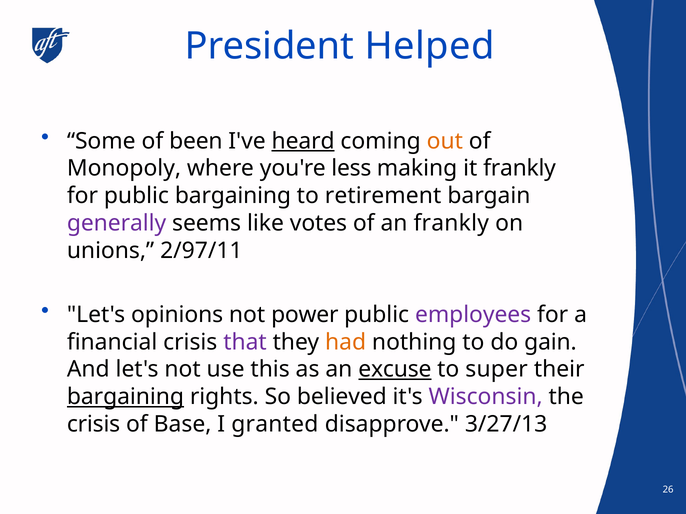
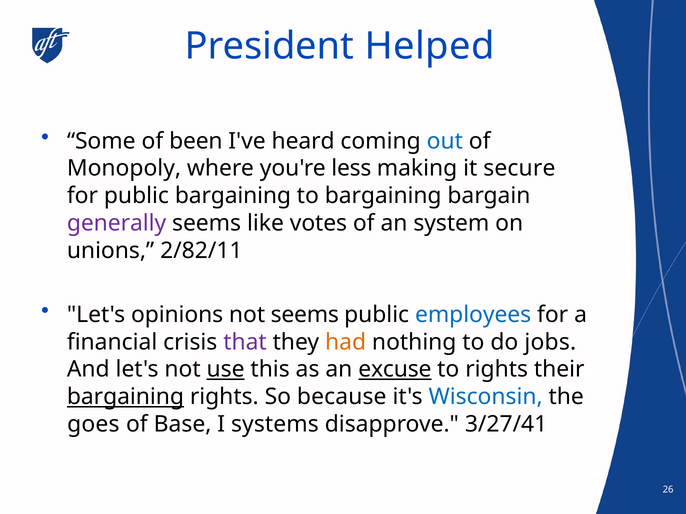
heard underline: present -> none (303, 141)
out colour: orange -> blue (445, 141)
it frankly: frankly -> secure (519, 169)
to retirement: retirement -> bargaining (383, 196)
an frankly: frankly -> system (451, 223)
2/97/11: 2/97/11 -> 2/82/11 (201, 251)
not power: power -> seems (305, 315)
employees colour: purple -> blue (473, 315)
gain: gain -> jobs (550, 342)
use underline: none -> present (226, 370)
to super: super -> rights (497, 370)
believed: believed -> because (342, 397)
Wisconsin colour: purple -> blue (486, 397)
crisis: crisis -> goes (93, 425)
granted: granted -> systems (275, 425)
3/27/13: 3/27/13 -> 3/27/41 (506, 425)
